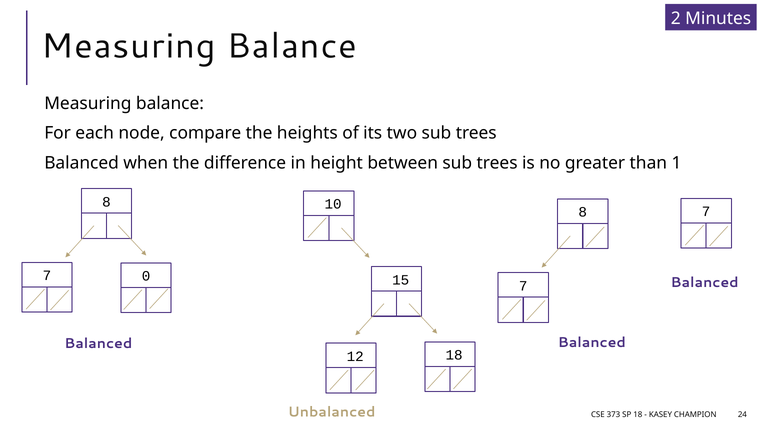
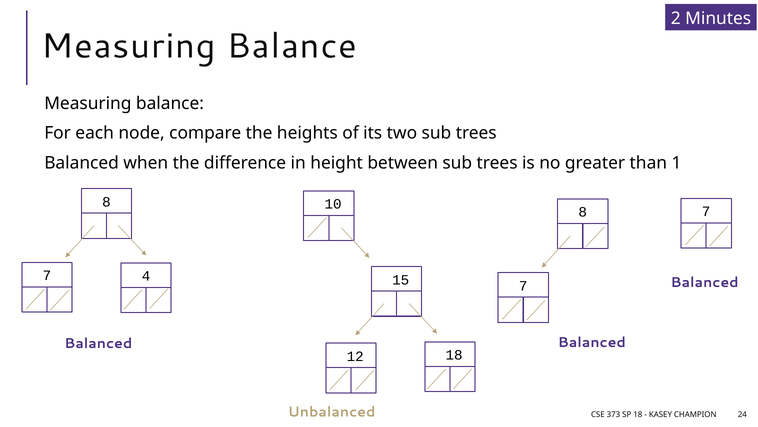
0: 0 -> 4 (146, 276)
